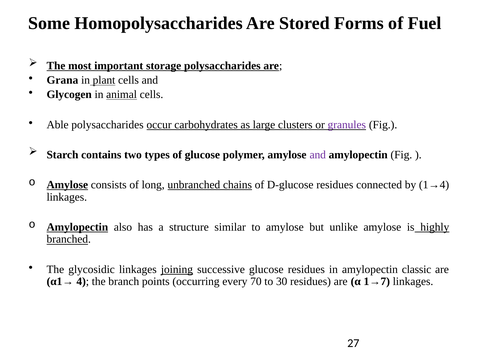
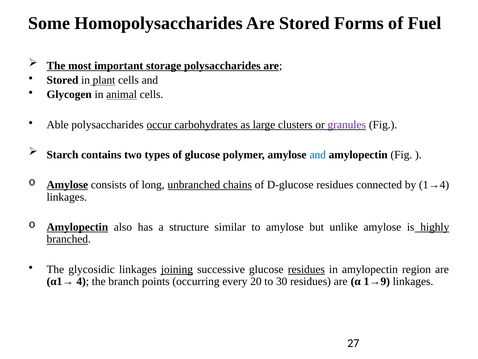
Grana: Grana -> Stored (63, 80)
and colour: purple -> blue (318, 154)
residues underline: none -> present (306, 269)
classic: classic -> region (417, 269)
70: 70 -> 20 (256, 281)
1→7: 1→7 -> 1→9 (377, 281)
